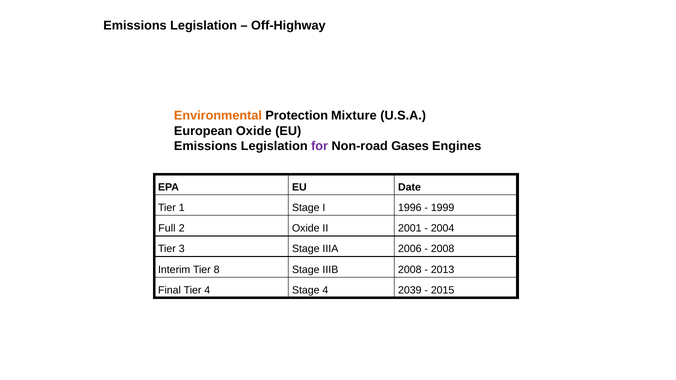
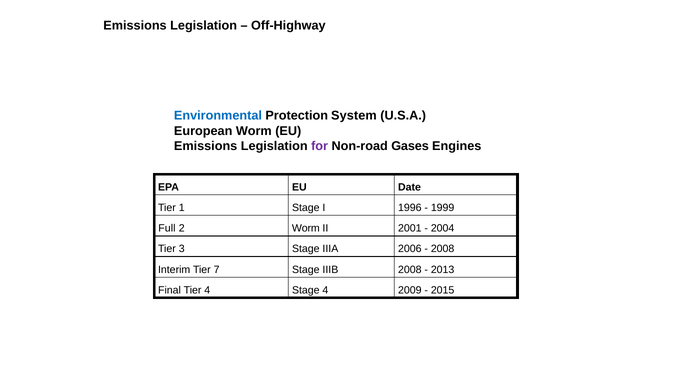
Environmental colour: orange -> blue (218, 116)
Mixture: Mixture -> System (354, 116)
European Oxide: Oxide -> Worm (254, 131)
2 Oxide: Oxide -> Worm (306, 229)
8: 8 -> 7 (217, 270)
2039: 2039 -> 2009 (410, 290)
